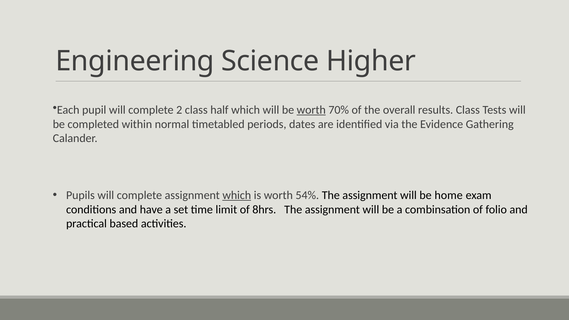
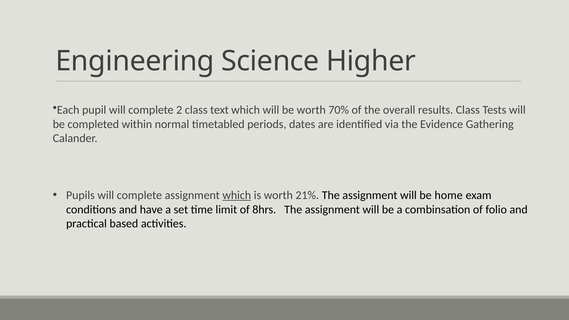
half: half -> text (219, 110)
worth underline: present -> none (311, 110)
54%: 54% -> 21% (307, 195)
